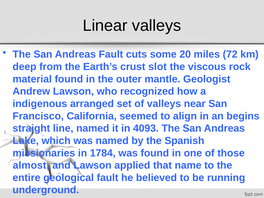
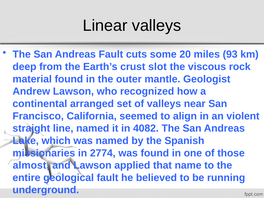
72: 72 -> 93 (230, 54)
indigenous: indigenous -> continental (40, 104)
begins: begins -> violent (243, 116)
4093: 4093 -> 4082 (146, 128)
1784: 1784 -> 2774 (103, 153)
